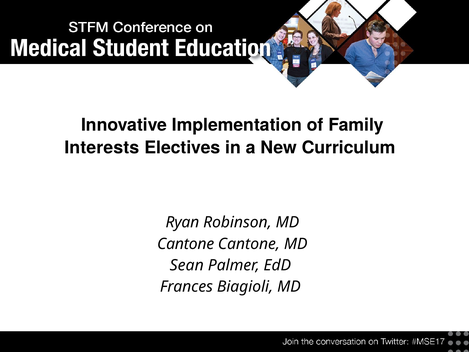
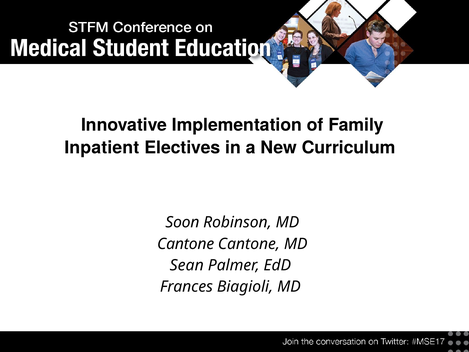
Interests: Interests -> Inpatient (102, 148)
Ryan: Ryan -> Soon (182, 222)
